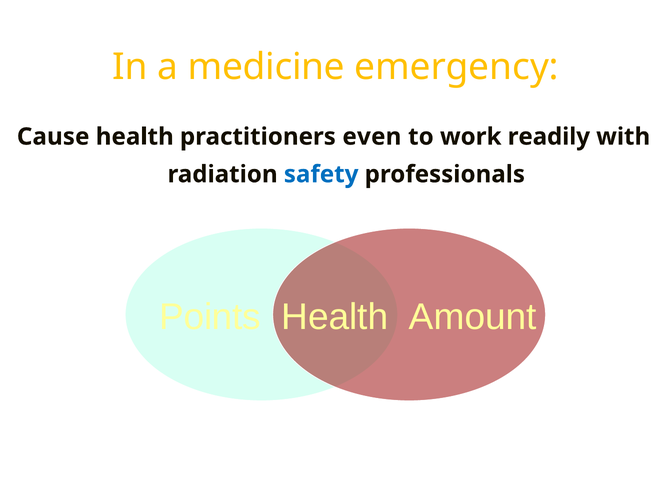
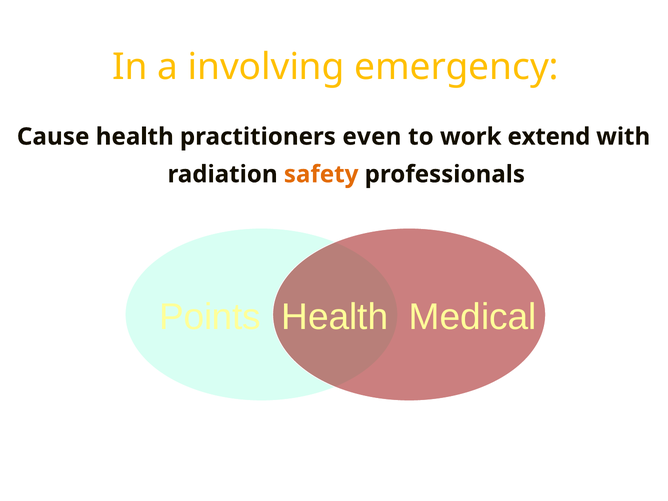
medicine: medicine -> involving (266, 67)
readily: readily -> extend (549, 137)
safety colour: blue -> orange (321, 174)
Amount: Amount -> Medical (473, 317)
